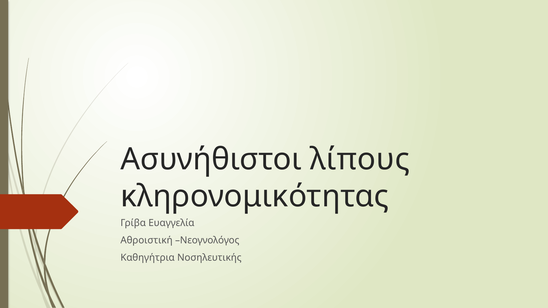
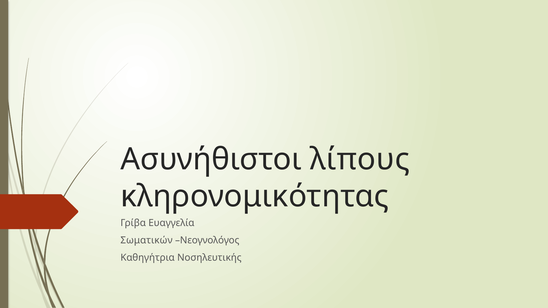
Αθροιστική: Αθροιστική -> Σωματικών (146, 241)
